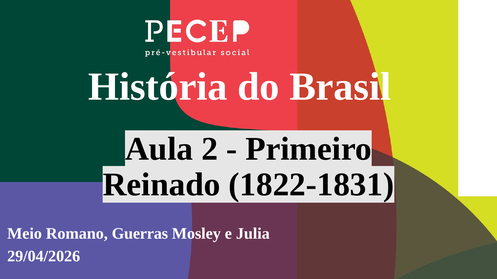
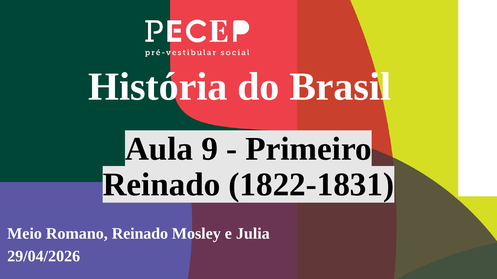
2: 2 -> 9 (210, 149)
Romano Guerras: Guerras -> Reinado (140, 234)
